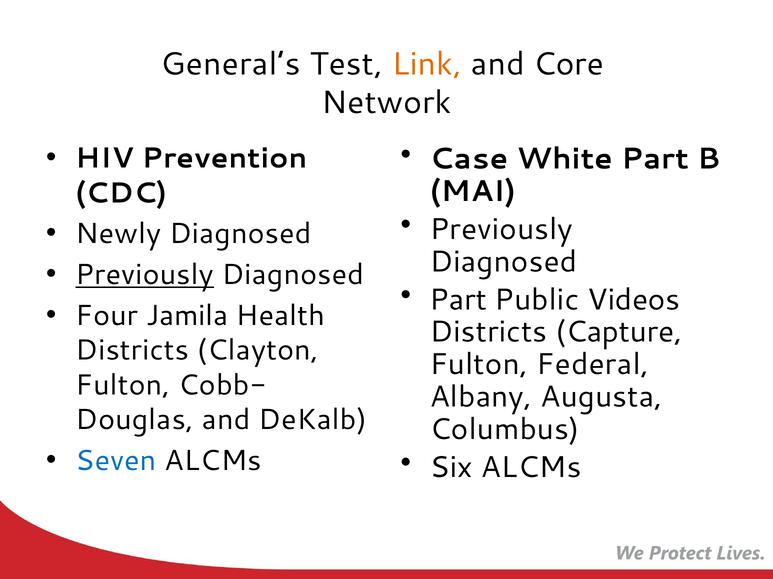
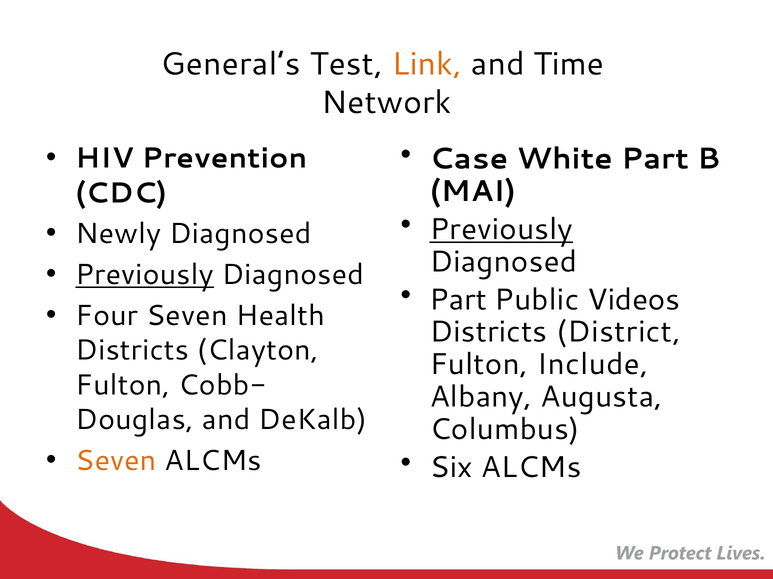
Core: Core -> Time (569, 64)
Previously underline: none -> present (501, 230)
Four Jamila: Jamila -> Seven (187, 316)
Capture: Capture -> District (619, 332)
Federal: Federal -> Include (593, 365)
Seven colour: blue -> orange (116, 461)
